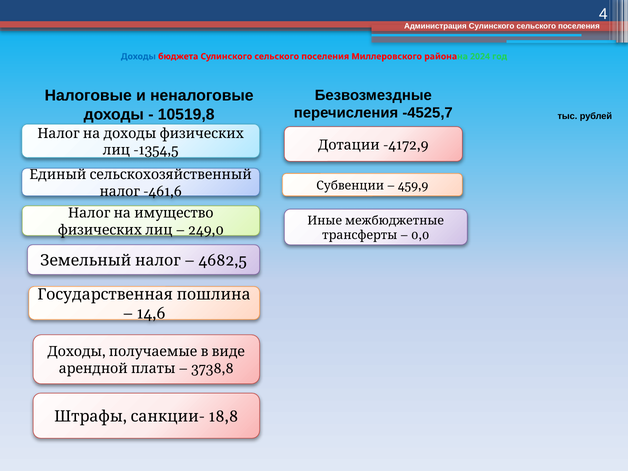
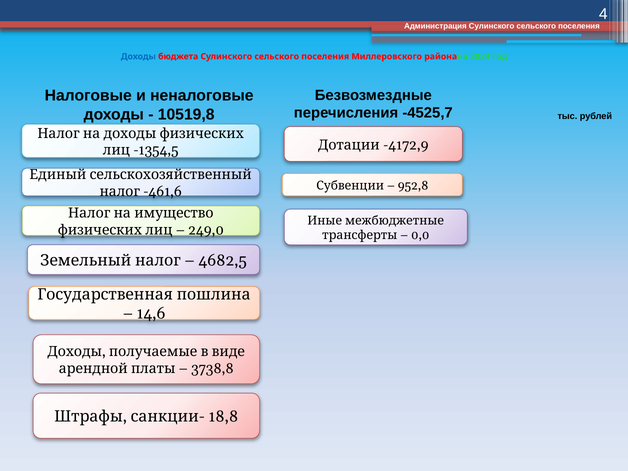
459,9: 459,9 -> 952,8 (413, 186)
